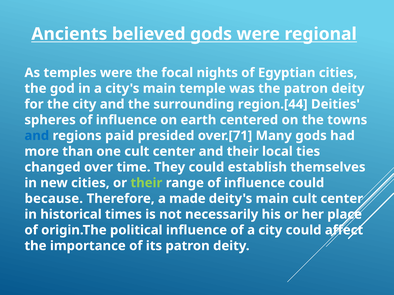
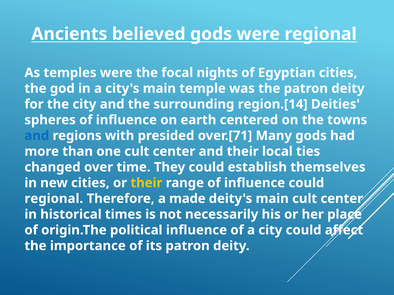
region.[44: region.[44 -> region.[14 (273, 104)
paid: paid -> with (120, 136)
their colour: light green -> yellow (146, 183)
because: because -> regional (54, 199)
